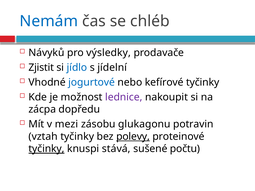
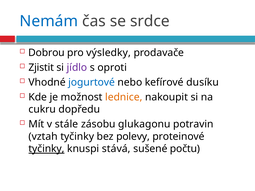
chléb: chléb -> srdce (150, 21)
Návyků: Návyků -> Dobrou (47, 53)
jídlo colour: blue -> purple (77, 68)
jídelní: jídelní -> oproti (112, 68)
kefírové tyčinky: tyčinky -> dusíku (203, 82)
lednice colour: purple -> orange (124, 97)
zácpa: zácpa -> cukru (42, 110)
mezi: mezi -> stále (67, 124)
polevy underline: present -> none (133, 137)
